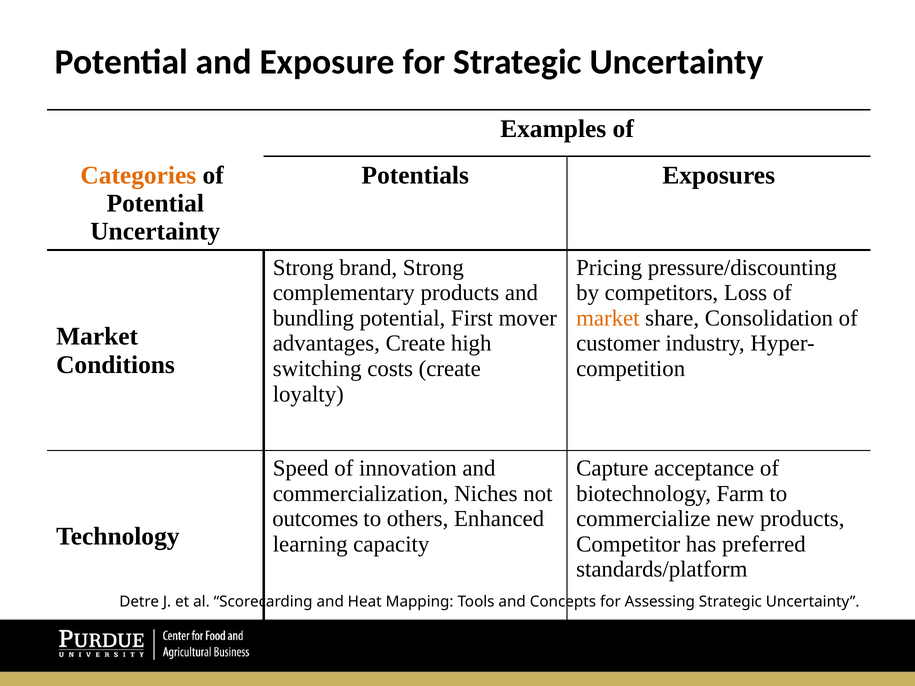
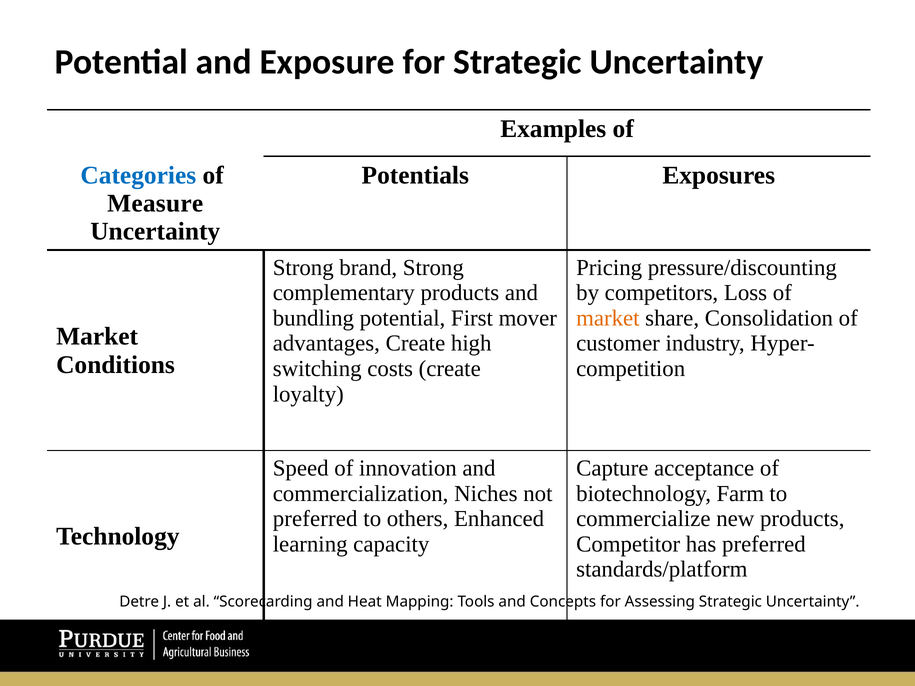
Categories colour: orange -> blue (138, 175)
Potential: Potential -> Measure (155, 203)
outcomes: outcomes -> preferred (315, 519)
